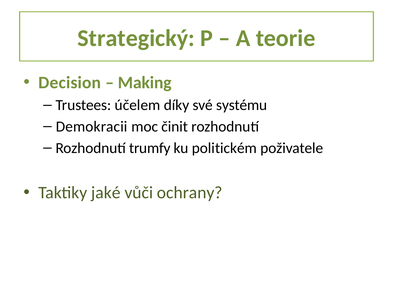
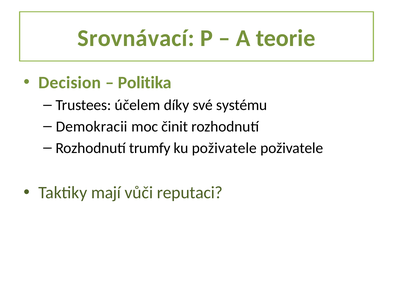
Strategický: Strategický -> Srovnávací (136, 38)
Making: Making -> Politika (145, 82)
ku politickém: politickém -> poživatele (224, 148)
jaké: jaké -> mají (106, 193)
ochrany: ochrany -> reputaci (190, 193)
